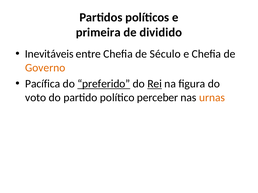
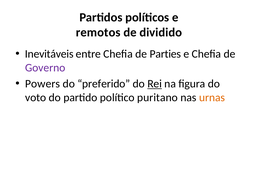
primeira: primeira -> remotos (98, 32)
Século: Século -> Parties (165, 54)
Governo colour: orange -> purple (45, 68)
Pacífica: Pacífica -> Powers (43, 84)
preferido underline: present -> none (104, 84)
perceber: perceber -> puritano (157, 98)
